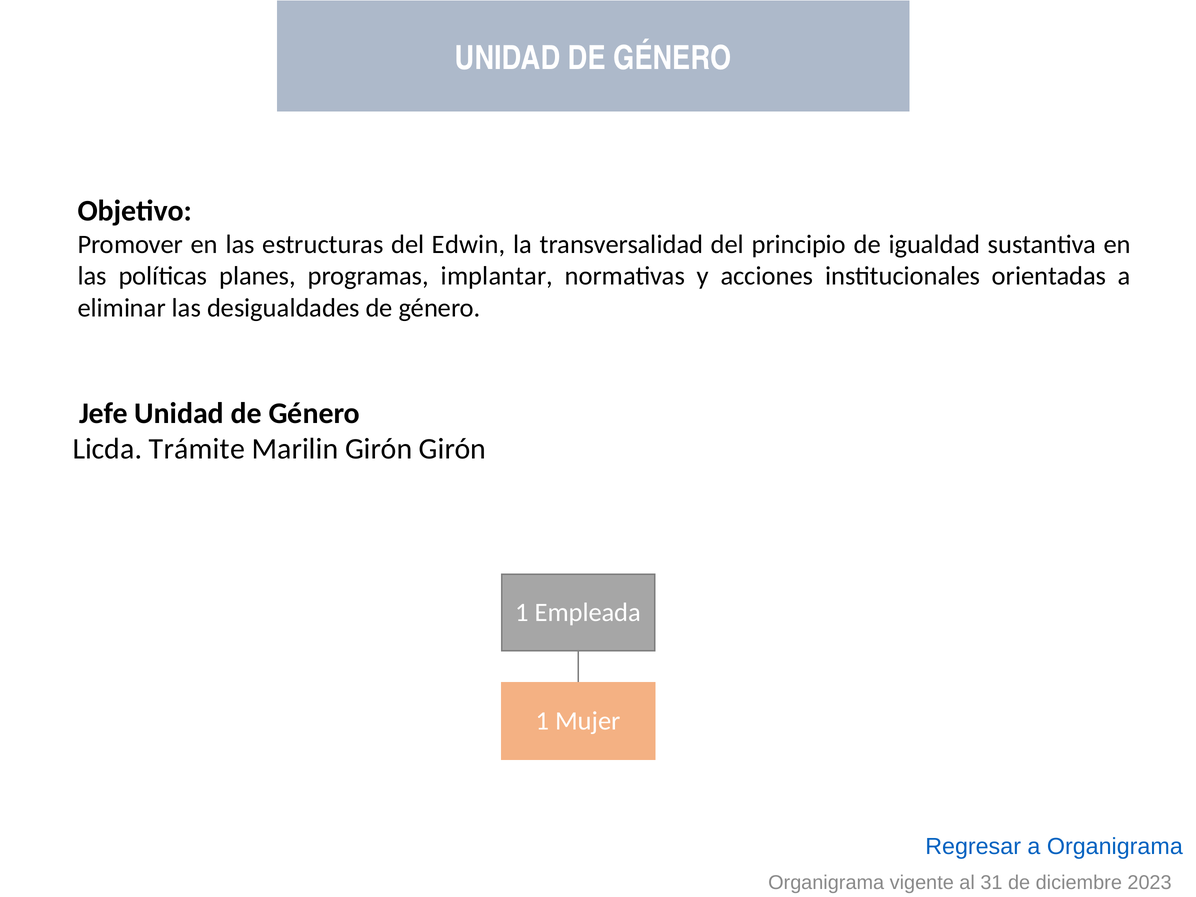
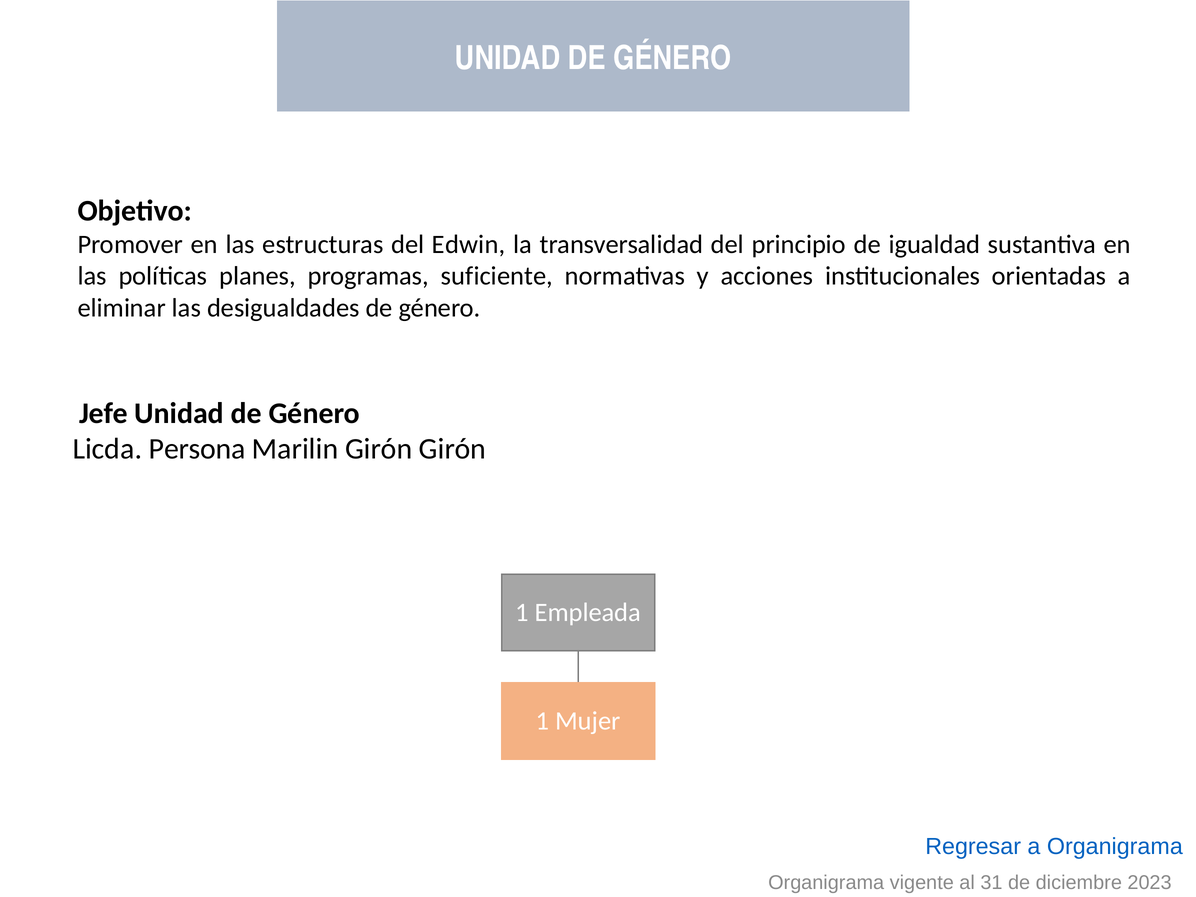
implantar: implantar -> suficiente (497, 276)
Trámite: Trámite -> Persona (197, 449)
